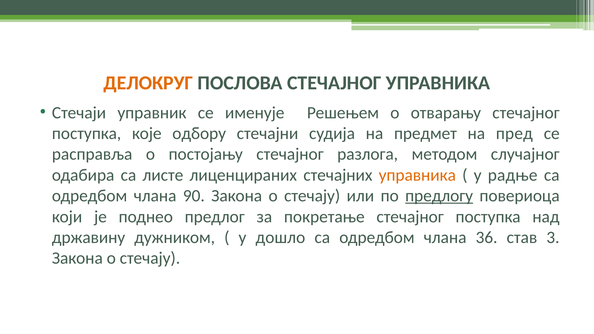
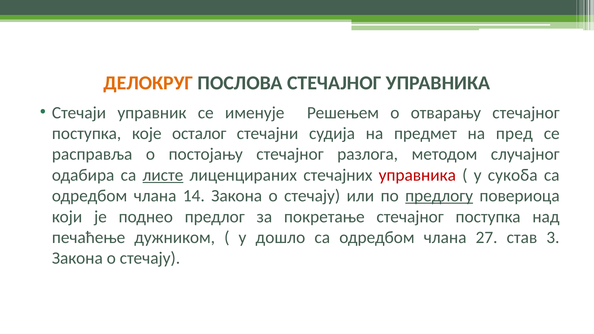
одбору: одбору -> осталог (199, 134)
листе underline: none -> present (163, 175)
управника colour: orange -> red (417, 175)
радње: радње -> сукоба (513, 175)
90: 90 -> 14 (194, 196)
државину: државину -> печаћење (89, 238)
36: 36 -> 27 (487, 238)
